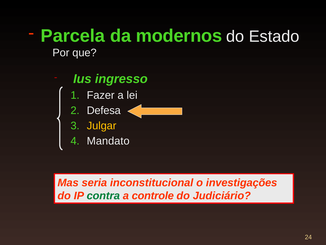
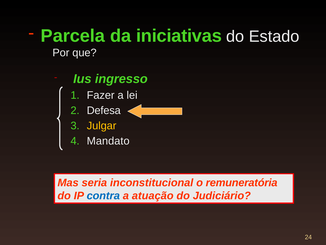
modernos: modernos -> iniciativas (179, 36)
investigações: investigações -> remuneratória (242, 182)
contra colour: green -> blue (103, 195)
controle: controle -> atuação (153, 195)
